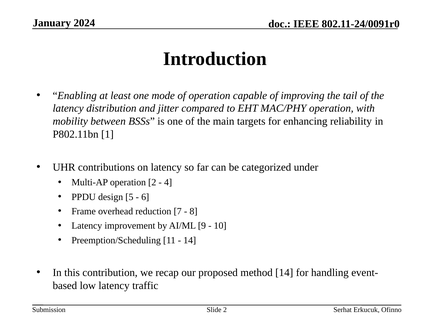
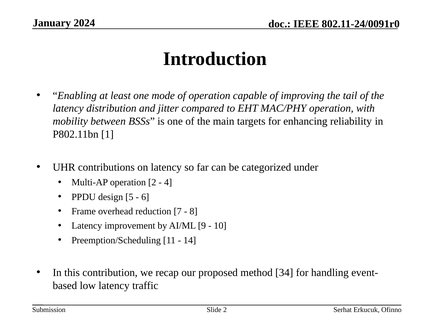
method 14: 14 -> 34 (284, 272)
